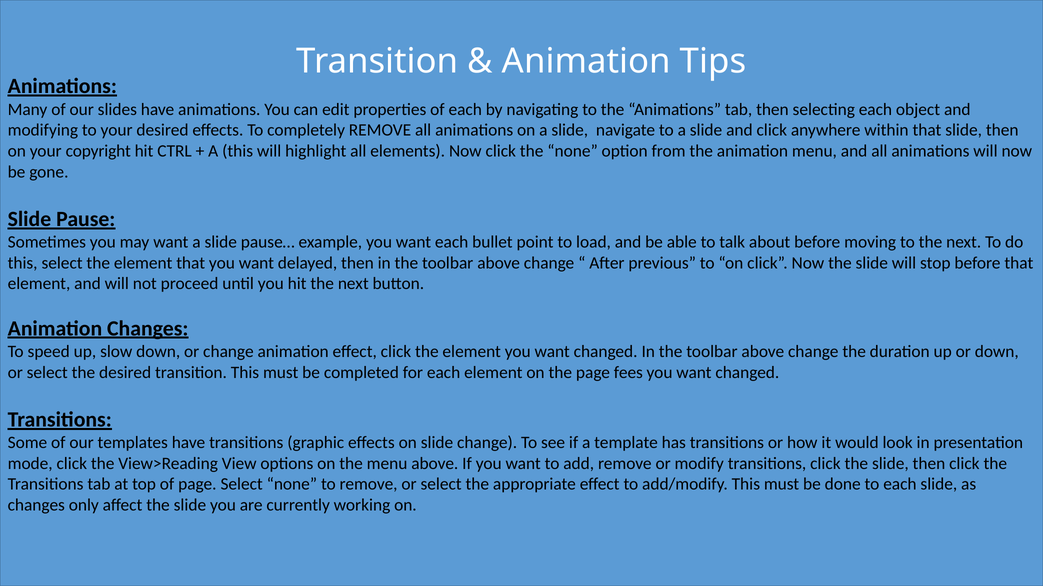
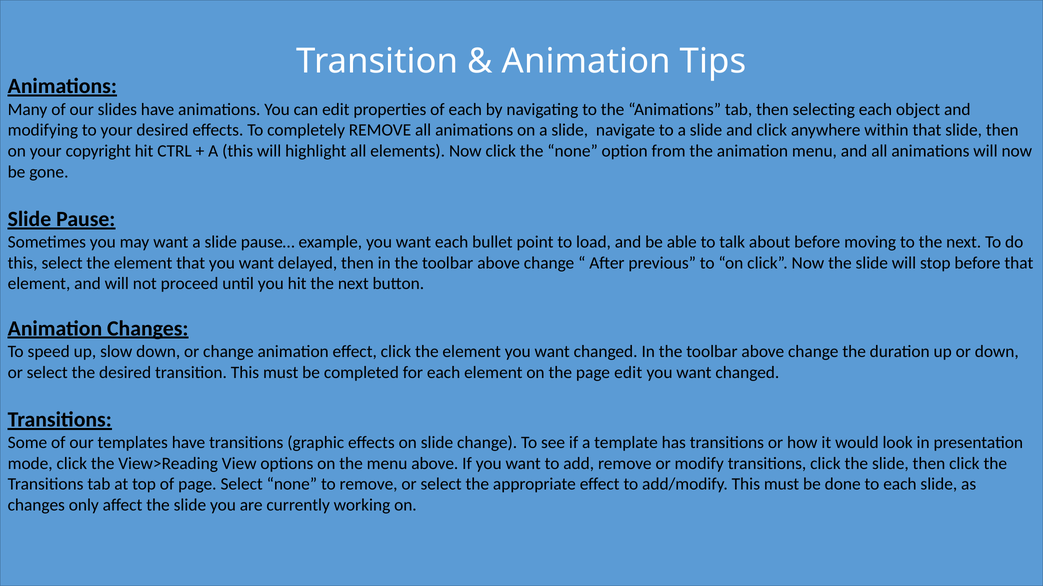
page fees: fees -> edit (628, 373)
